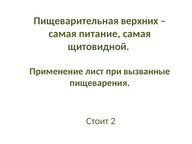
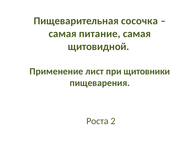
верхних: верхних -> сосочка (139, 21)
вызванные: вызванные -> щитовники (147, 71)
Стоит: Стоит -> Роста (97, 121)
